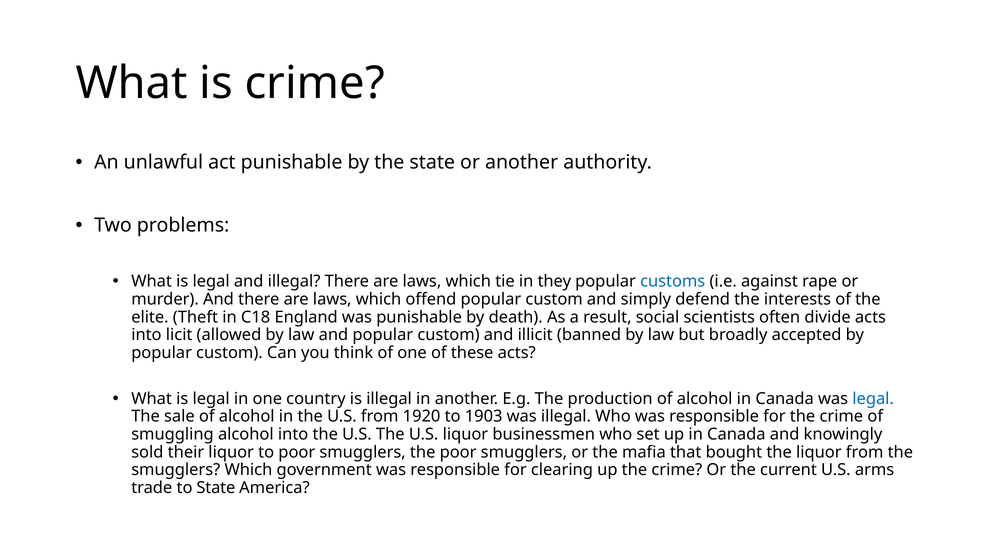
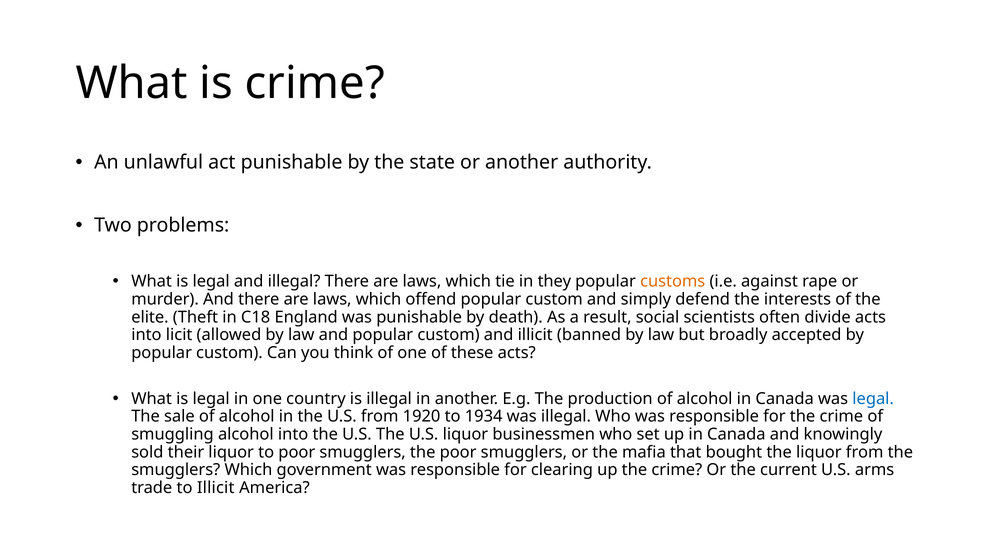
customs colour: blue -> orange (673, 282)
1903: 1903 -> 1934 (484, 417)
to State: State -> Illicit (216, 488)
